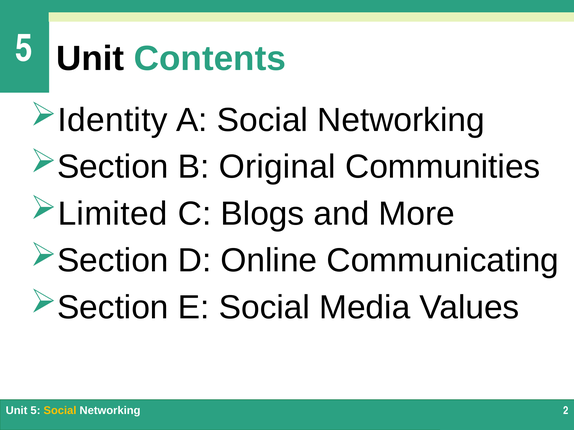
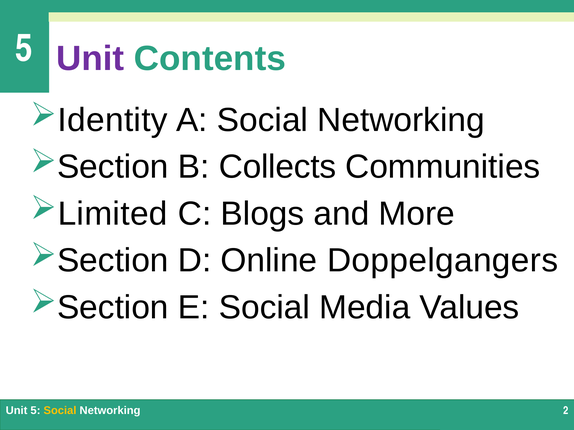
Unit colour: black -> purple (90, 59)
Original: Original -> Collects (277, 167)
Communicating: Communicating -> Doppelgangers (443, 261)
